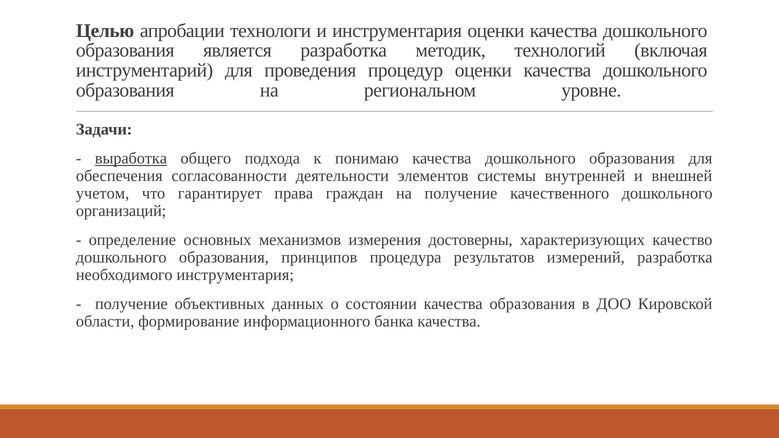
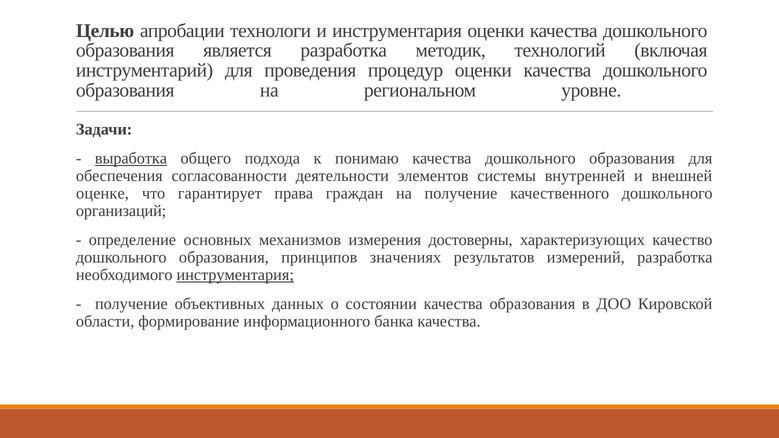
учетом: учетом -> оценке (103, 194)
процедура: процедура -> значениях (405, 258)
инструментария underline: none -> present (235, 275)
